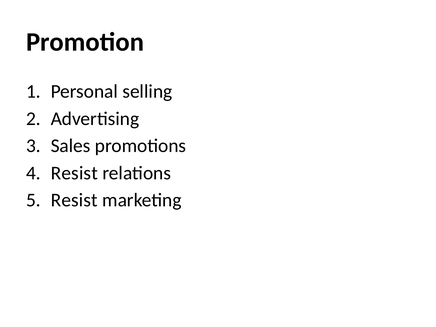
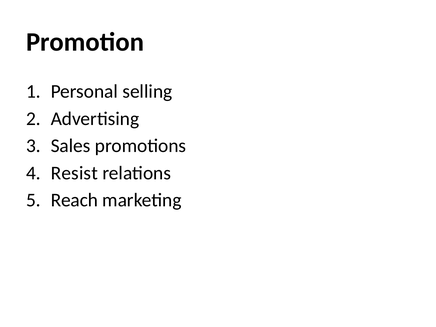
Resist: Resist -> Reach (74, 200)
